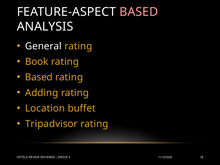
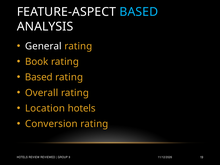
BASED colour: pink -> light blue (139, 12)
Adding: Adding -> Overall (42, 93)
Location buffet: buffet -> hotels (82, 108)
Tripadvisor: Tripadvisor -> Conversion (51, 124)
